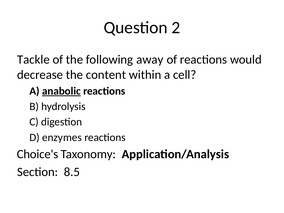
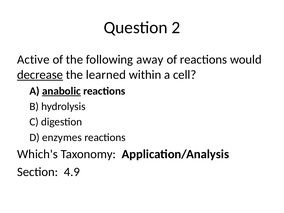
Tackle: Tackle -> Active (33, 60)
decrease underline: none -> present (40, 75)
content: content -> learned (106, 75)
Choice's: Choice's -> Which's (37, 154)
8.5: 8.5 -> 4.9 (72, 172)
